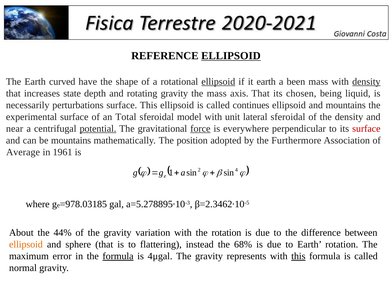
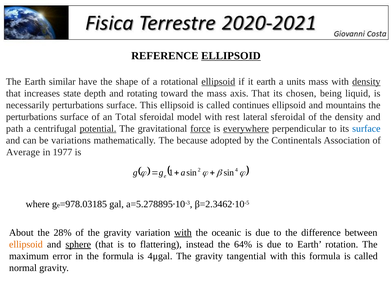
curved: curved -> similar (62, 82)
been: been -> units (296, 82)
rotating gravity: gravity -> toward (174, 93)
experimental: experimental -> perturbations (32, 117)
unit: unit -> rest (232, 117)
near: near -> path (15, 129)
everywhere underline: none -> present (246, 129)
surface colour: red -> blue (366, 129)
be mountains: mountains -> variations (71, 140)
position: position -> because (192, 140)
Furthermore: Furthermore -> Continentals (296, 140)
1961: 1961 -> 1977 (63, 152)
44%: 44% -> 28% (63, 233)
with underline: none -> present (183, 233)
the rotation: rotation -> oceanic (226, 233)
sphere underline: none -> present (78, 244)
68%: 68% -> 64% (243, 244)
formula underline: present -> none (118, 256)
represents: represents -> tangential (246, 256)
this underline: present -> none (298, 256)
